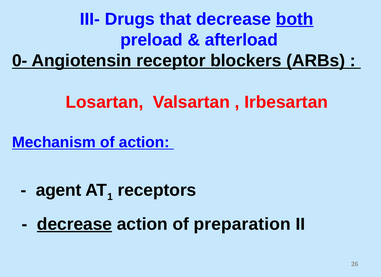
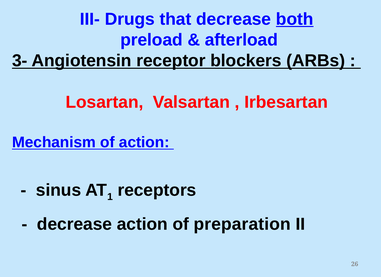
0-: 0- -> 3- (20, 61)
agent: agent -> sinus (59, 190)
decrease underline: present -> none (74, 224)
